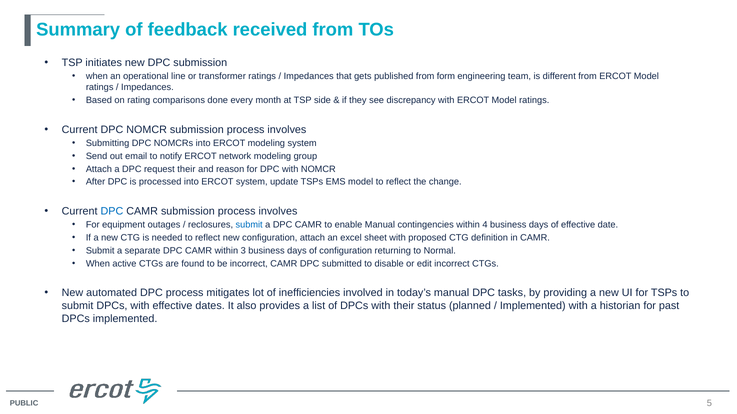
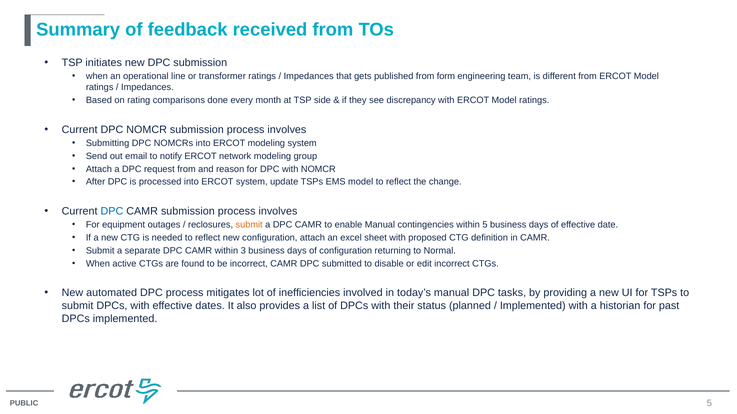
request their: their -> from (186, 169)
submit colour: blue -> orange (249, 225)
within 4: 4 -> 5 (485, 225)
